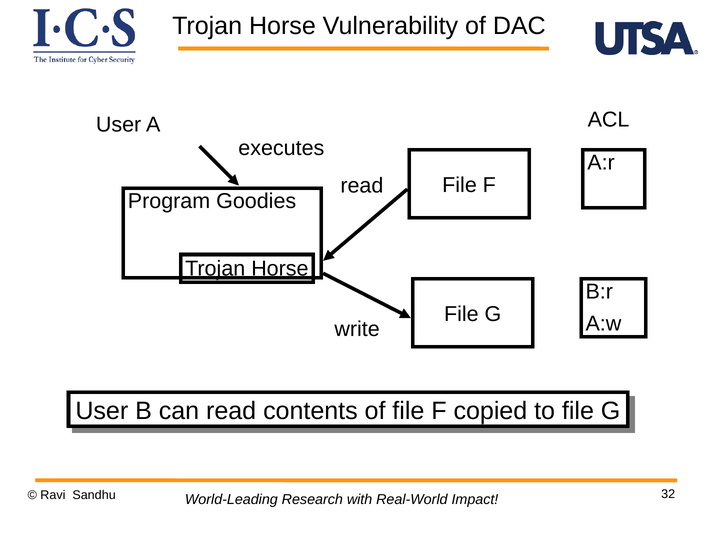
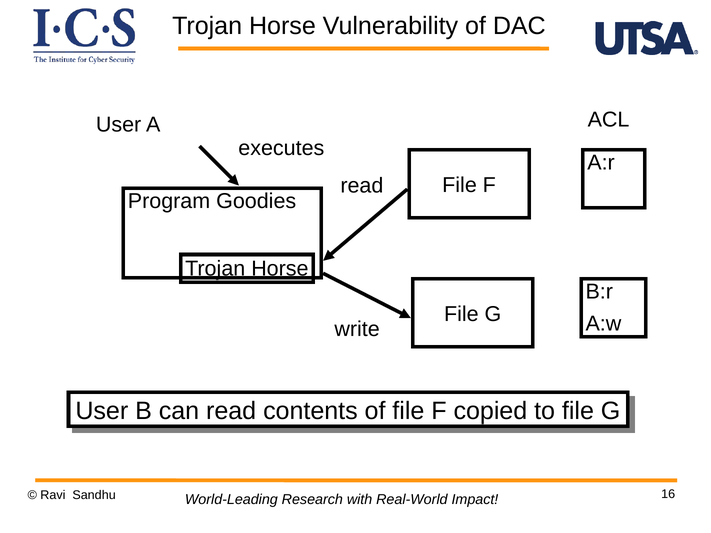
32: 32 -> 16 (668, 494)
